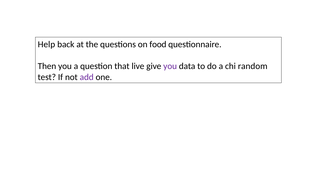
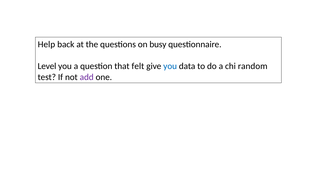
food: food -> busy (158, 44)
Then: Then -> Level (47, 66)
live: live -> felt (138, 66)
you colour: purple -> blue (170, 66)
